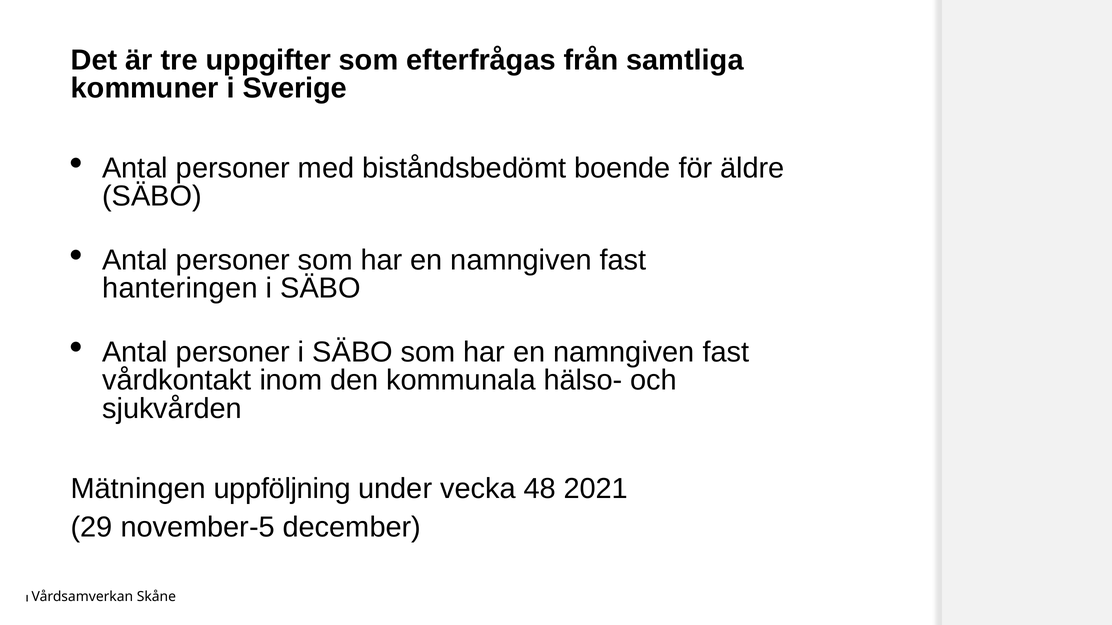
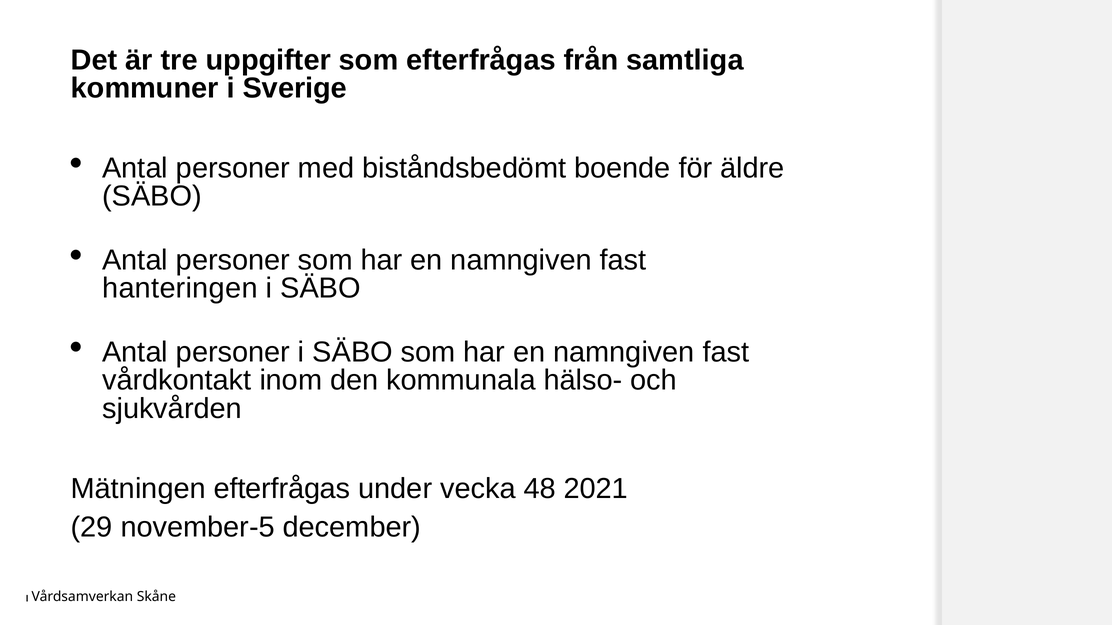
Mätningen uppföljning: uppföljning -> efterfrågas (282, 489)
